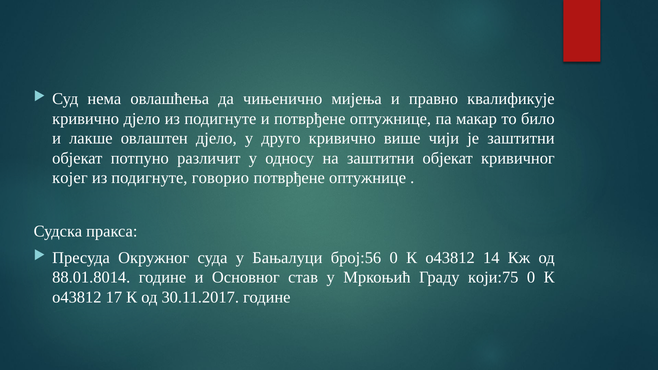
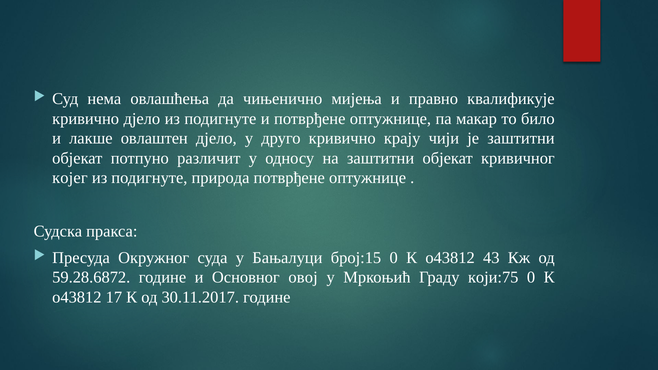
више: више -> крају (402, 138)
говорио: говорио -> природа (220, 178)
број:56: број:56 -> број:15 (356, 258)
14: 14 -> 43 (491, 258)
88.01.8014: 88.01.8014 -> 59.28.6872 (91, 278)
став: став -> овој (303, 278)
